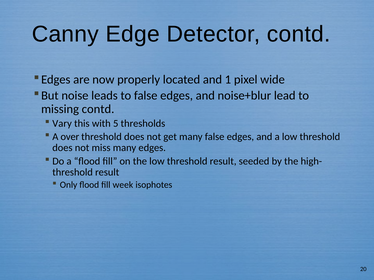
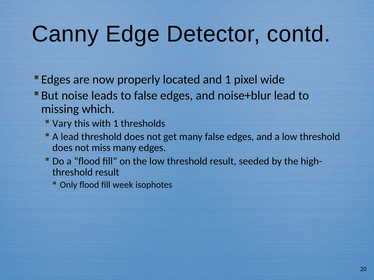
missing contd: contd -> which (98, 109)
with 5: 5 -> 1 (116, 124)
A over: over -> lead (70, 137)
